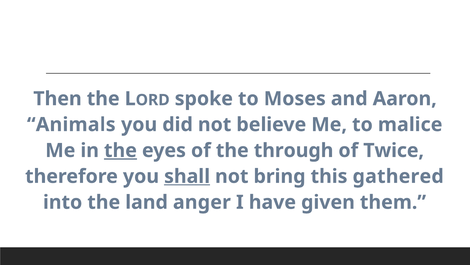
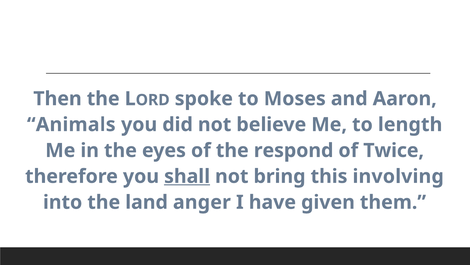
malice: malice -> length (410, 124)
the underline: present -> none (120, 150)
through: through -> respond (294, 150)
gathered: gathered -> involving (398, 176)
